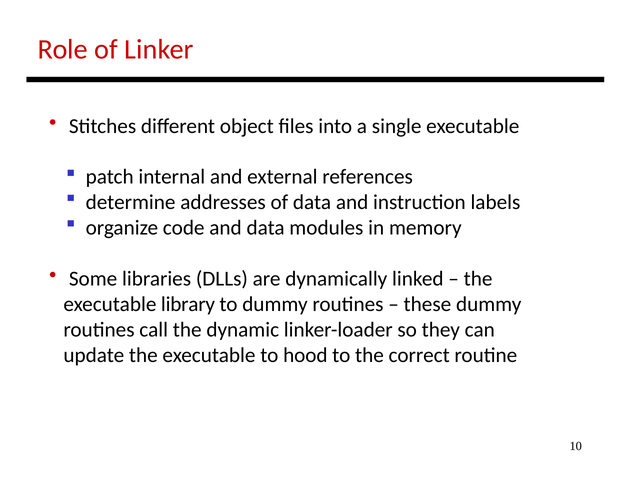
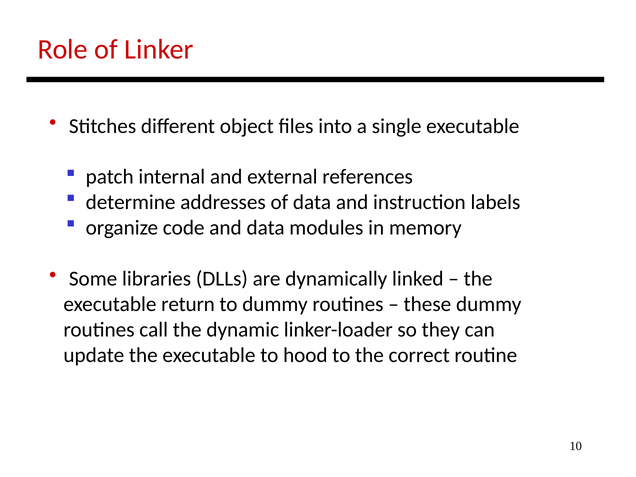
library: library -> return (188, 304)
